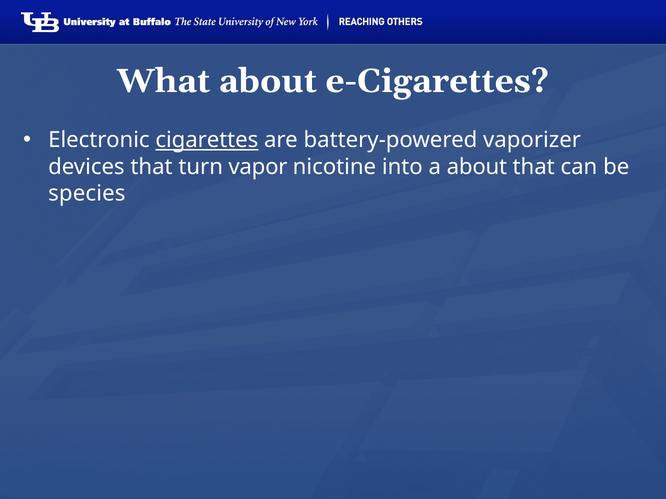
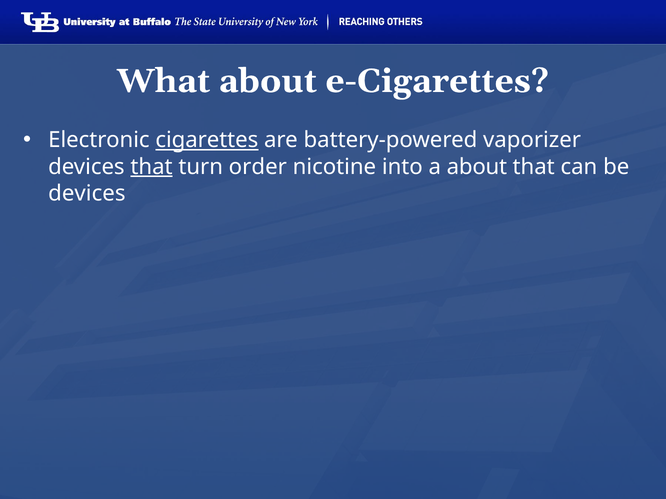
that underline: none -> present (152, 167)
vapor: vapor -> order (258, 167)
species: species -> devices (87, 194)
